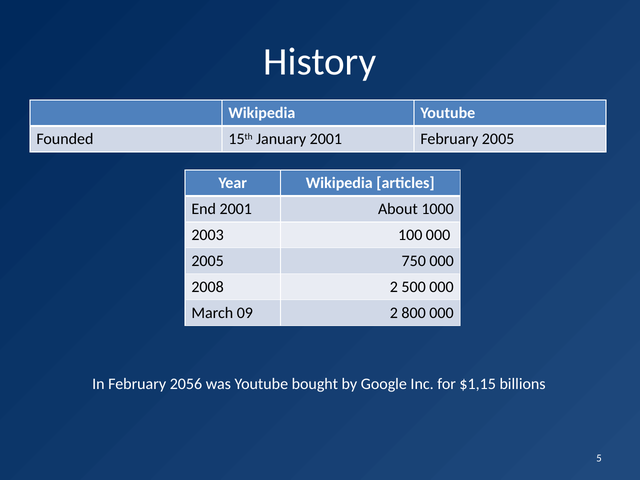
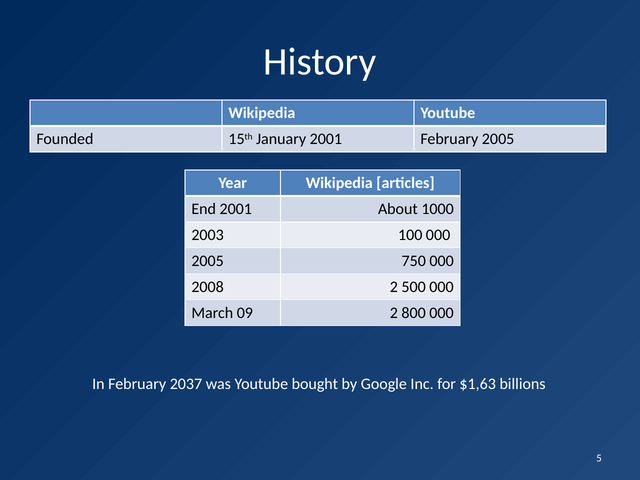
2056: 2056 -> 2037 (186, 384)
$1,15: $1,15 -> $1,63 (478, 384)
